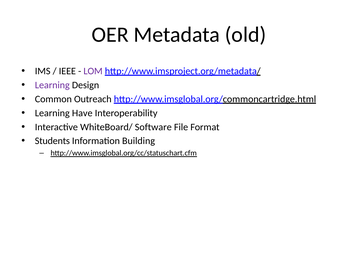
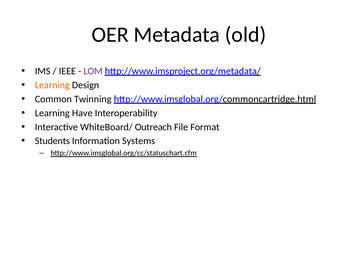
Learning colour: purple -> orange (52, 85)
Outreach: Outreach -> Twinning (93, 99)
Software: Software -> Outreach (153, 127)
Building: Building -> Systems (139, 141)
